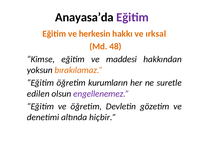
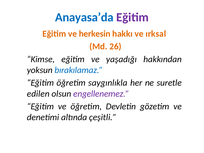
Anayasa’da colour: black -> blue (84, 17)
48: 48 -> 26 (115, 47)
maddesi: maddesi -> yaşadığı (121, 59)
bırakılamaz colour: orange -> blue (79, 70)
kurumların: kurumların -> saygınlıkla (108, 83)
hiçbir: hiçbir -> çeşitli (103, 117)
